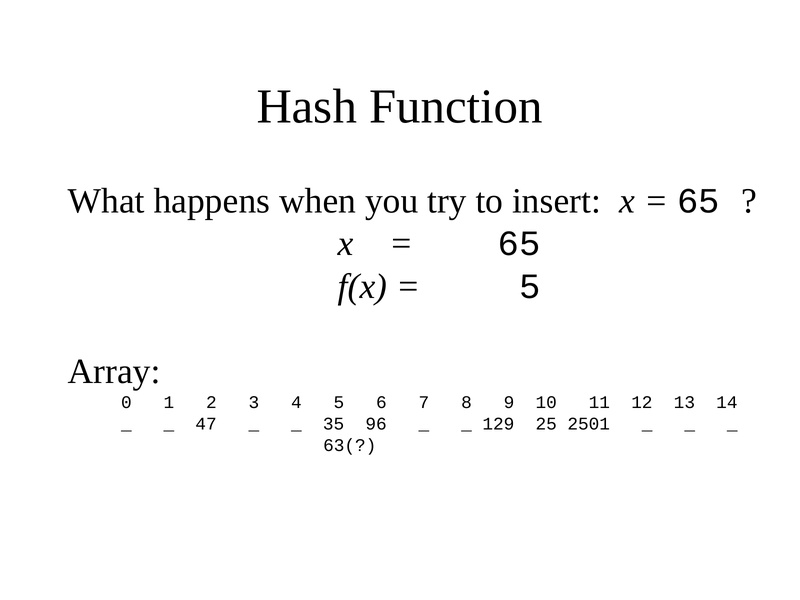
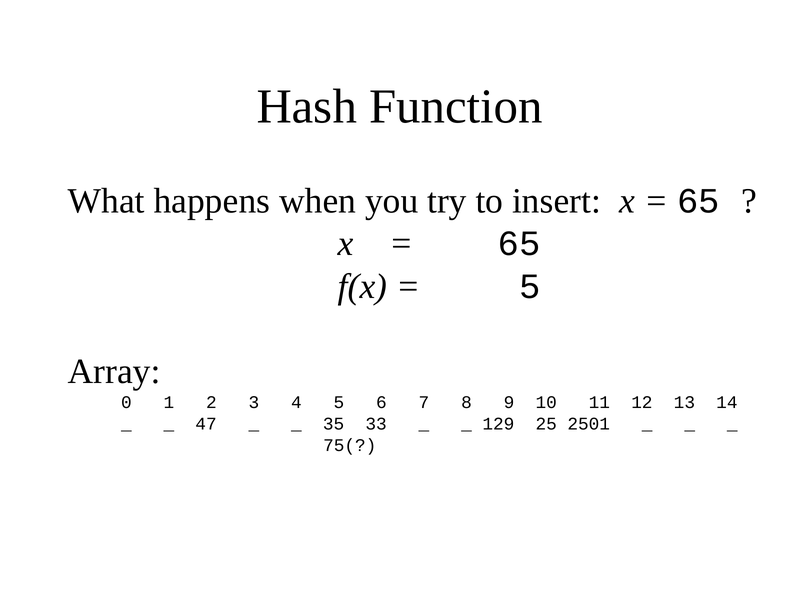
96: 96 -> 33 (376, 424)
63(: 63( -> 75( (350, 445)
